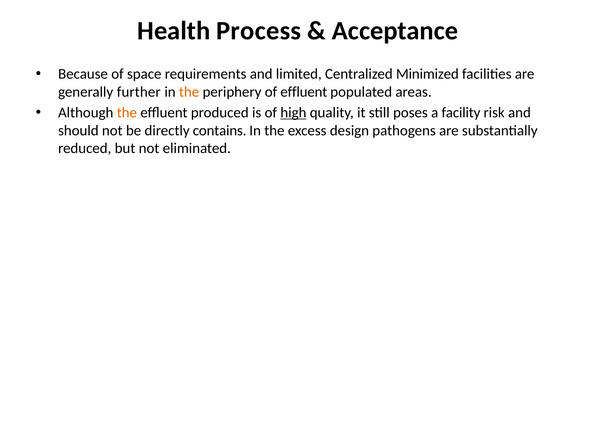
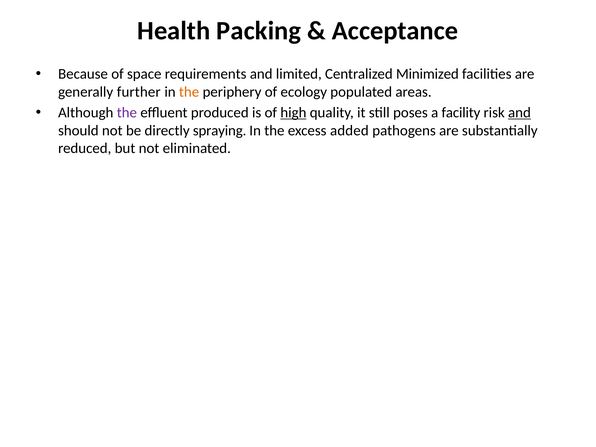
Process: Process -> Packing (259, 31)
of effluent: effluent -> ecology (304, 92)
the colour: orange -> purple (127, 113)
and underline: none -> present (519, 113)
contains: contains -> spraying (220, 131)
design: design -> added (349, 131)
